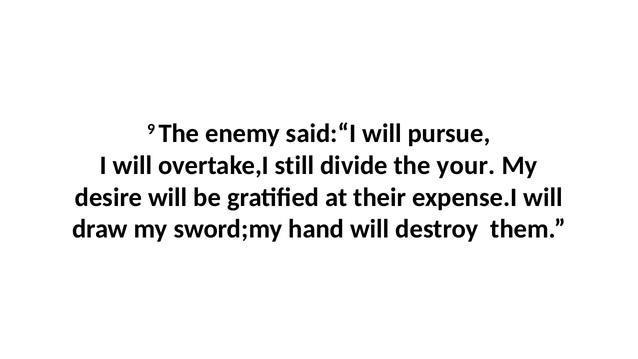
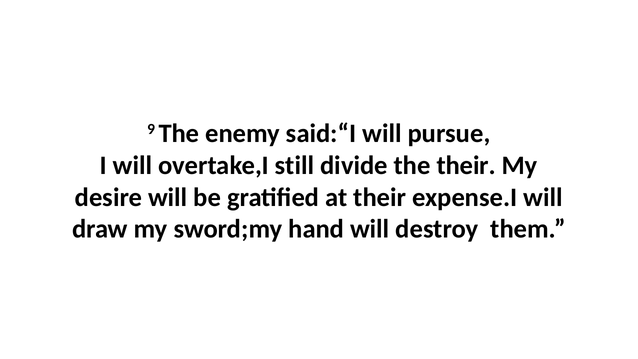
the your: your -> their (466, 165)
